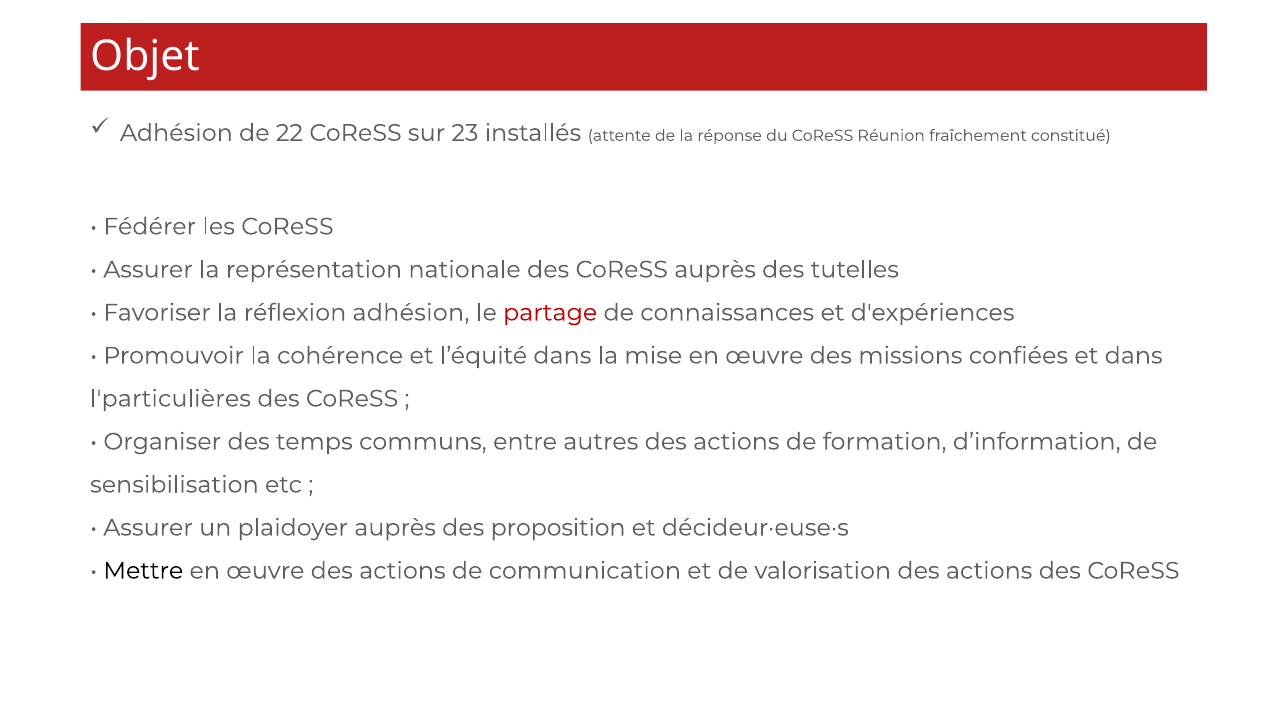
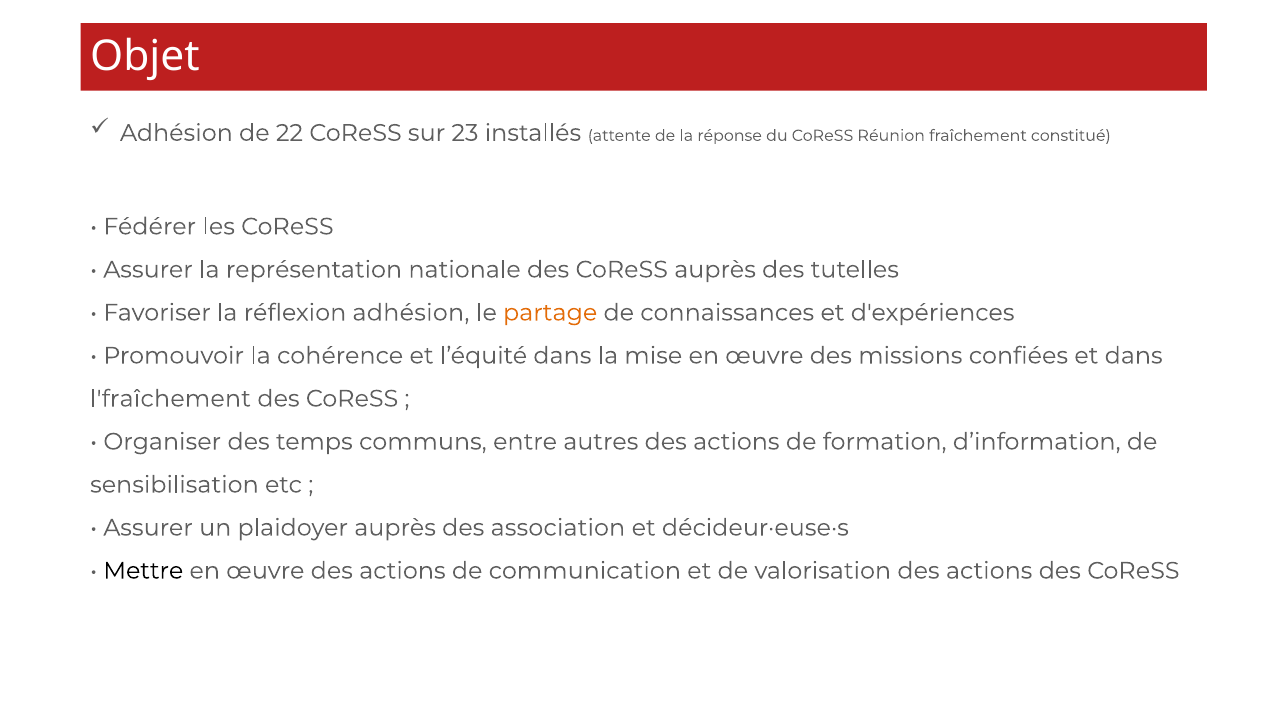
partage colour: red -> orange (550, 312)
l'particulières: l'particulières -> l'fraîchement (171, 398)
proposition: proposition -> association (558, 527)
